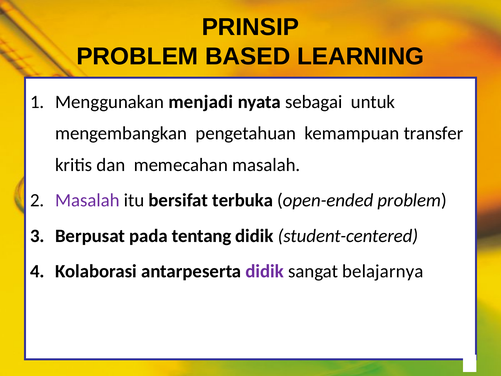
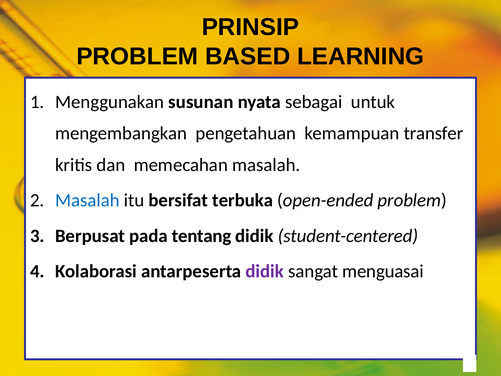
menjadi: menjadi -> susunan (201, 102)
Masalah colour: purple -> blue (87, 200)
belajarnya: belajarnya -> menguasai (383, 271)
